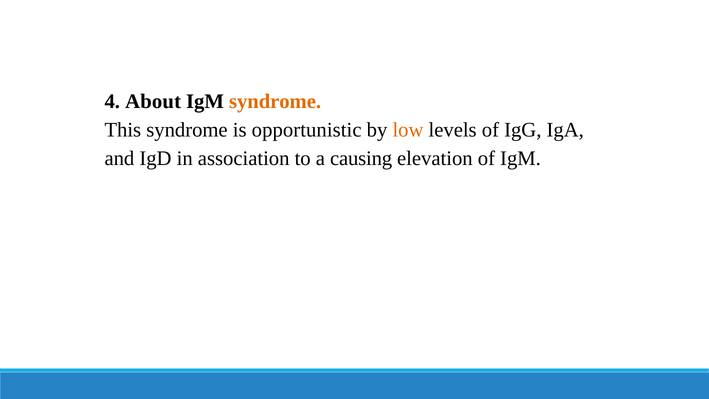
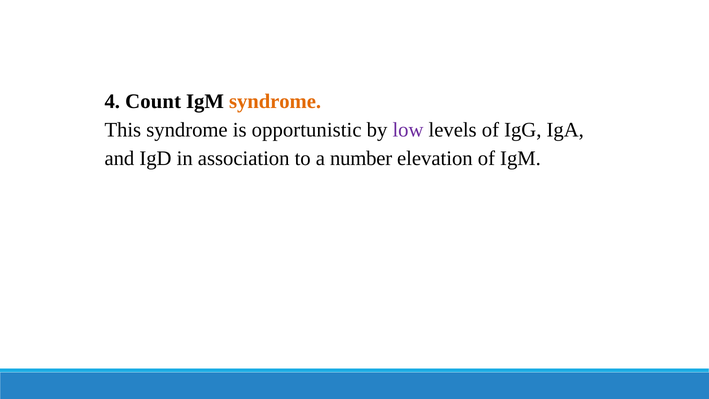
About: About -> Count (153, 102)
low colour: orange -> purple (408, 130)
causing: causing -> number (361, 159)
